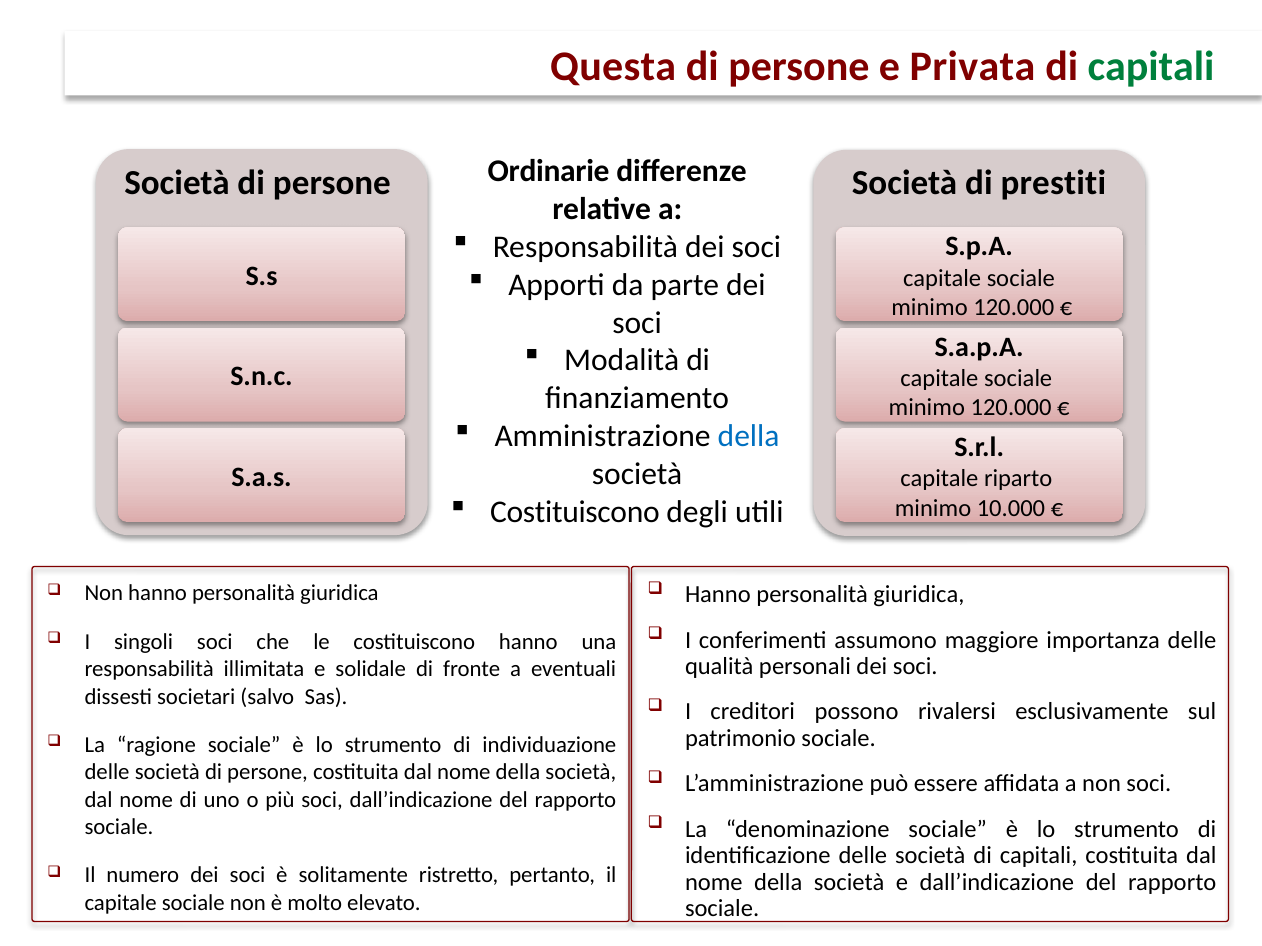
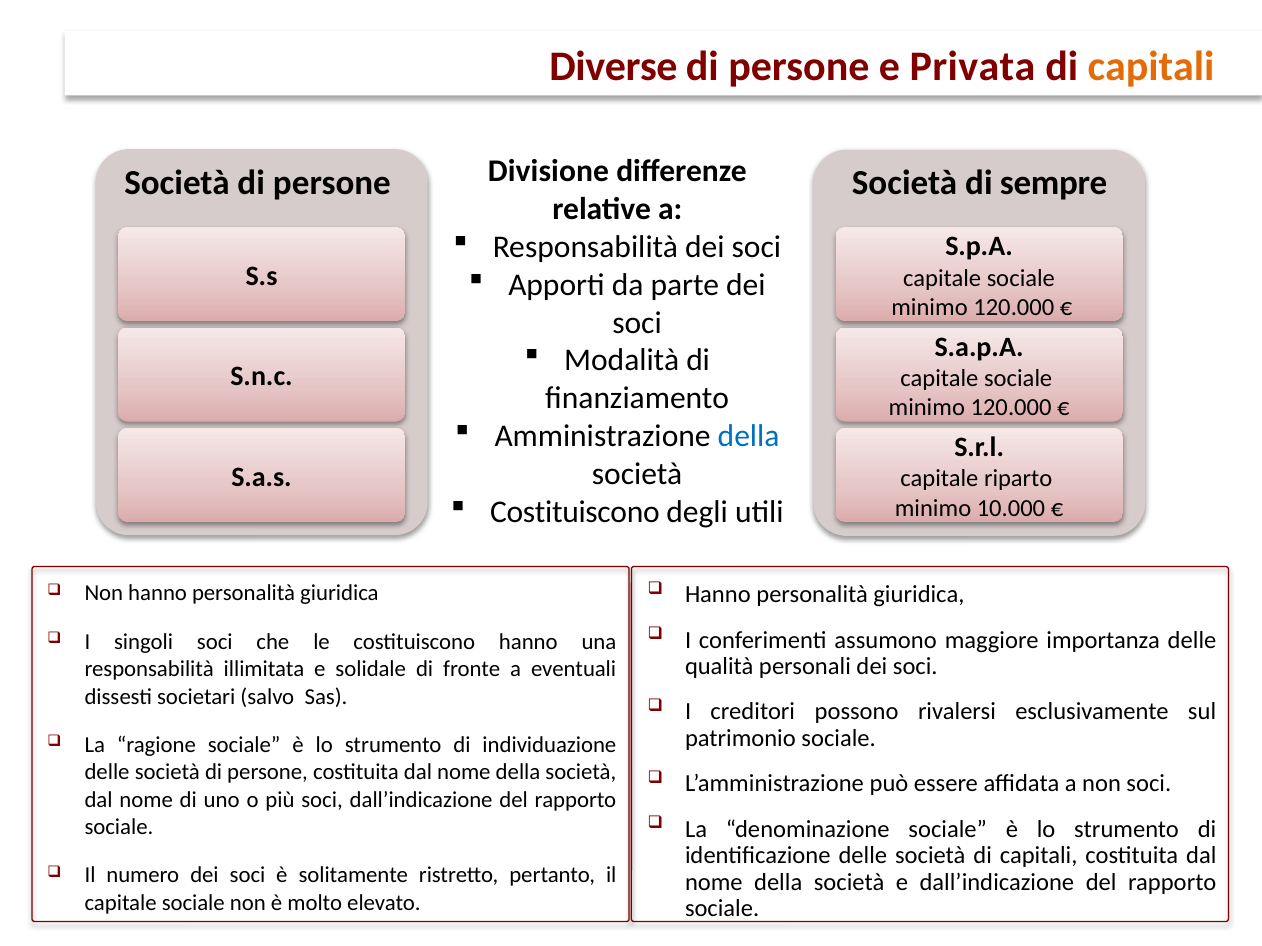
Questa: Questa -> Diverse (613, 66)
capitali colour: green -> orange (1151, 66)
Ordinarie: Ordinarie -> Divisione (548, 171)
prestiti: prestiti -> sempre (1054, 183)
